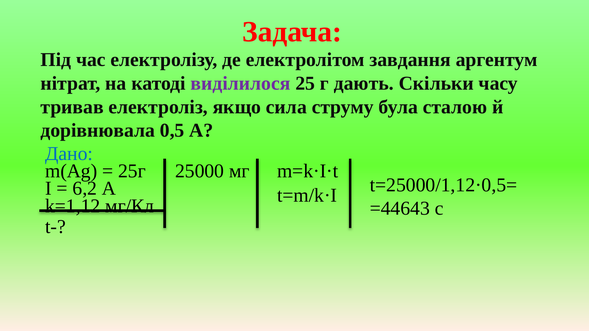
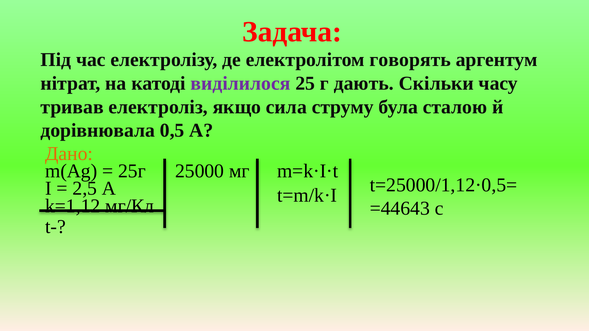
завдання: завдання -> говорять (410, 60)
Дано colour: blue -> orange (69, 154)
6,2: 6,2 -> 2,5 (85, 189)
